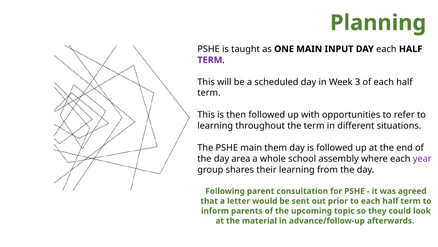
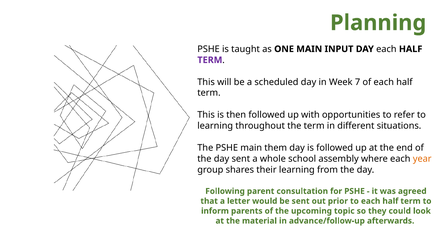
3: 3 -> 7 (358, 82)
day area: area -> sent (241, 158)
year colour: purple -> orange (422, 158)
